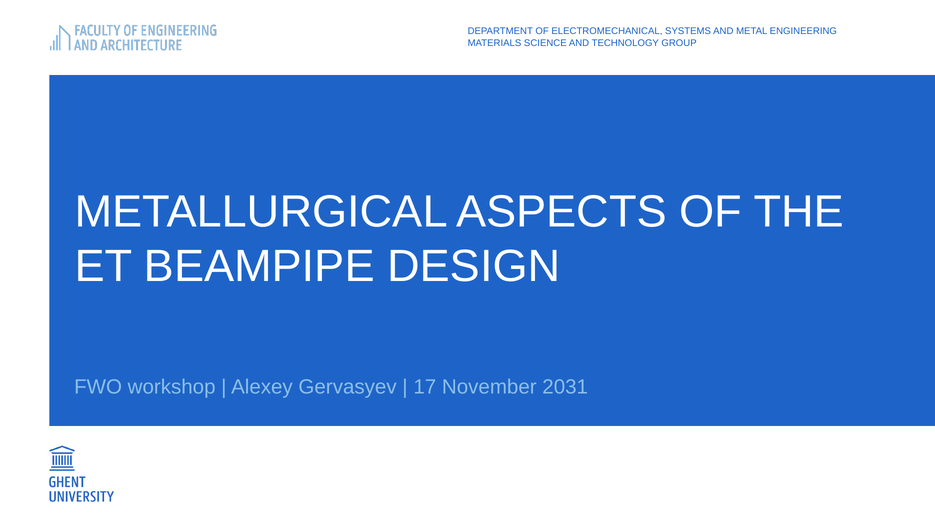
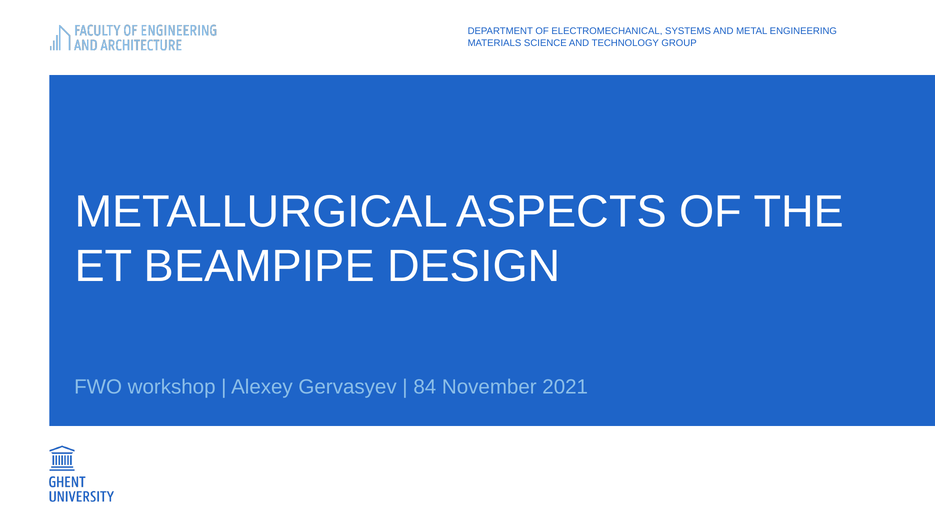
17: 17 -> 84 (425, 387)
2031: 2031 -> 2021 (565, 387)
